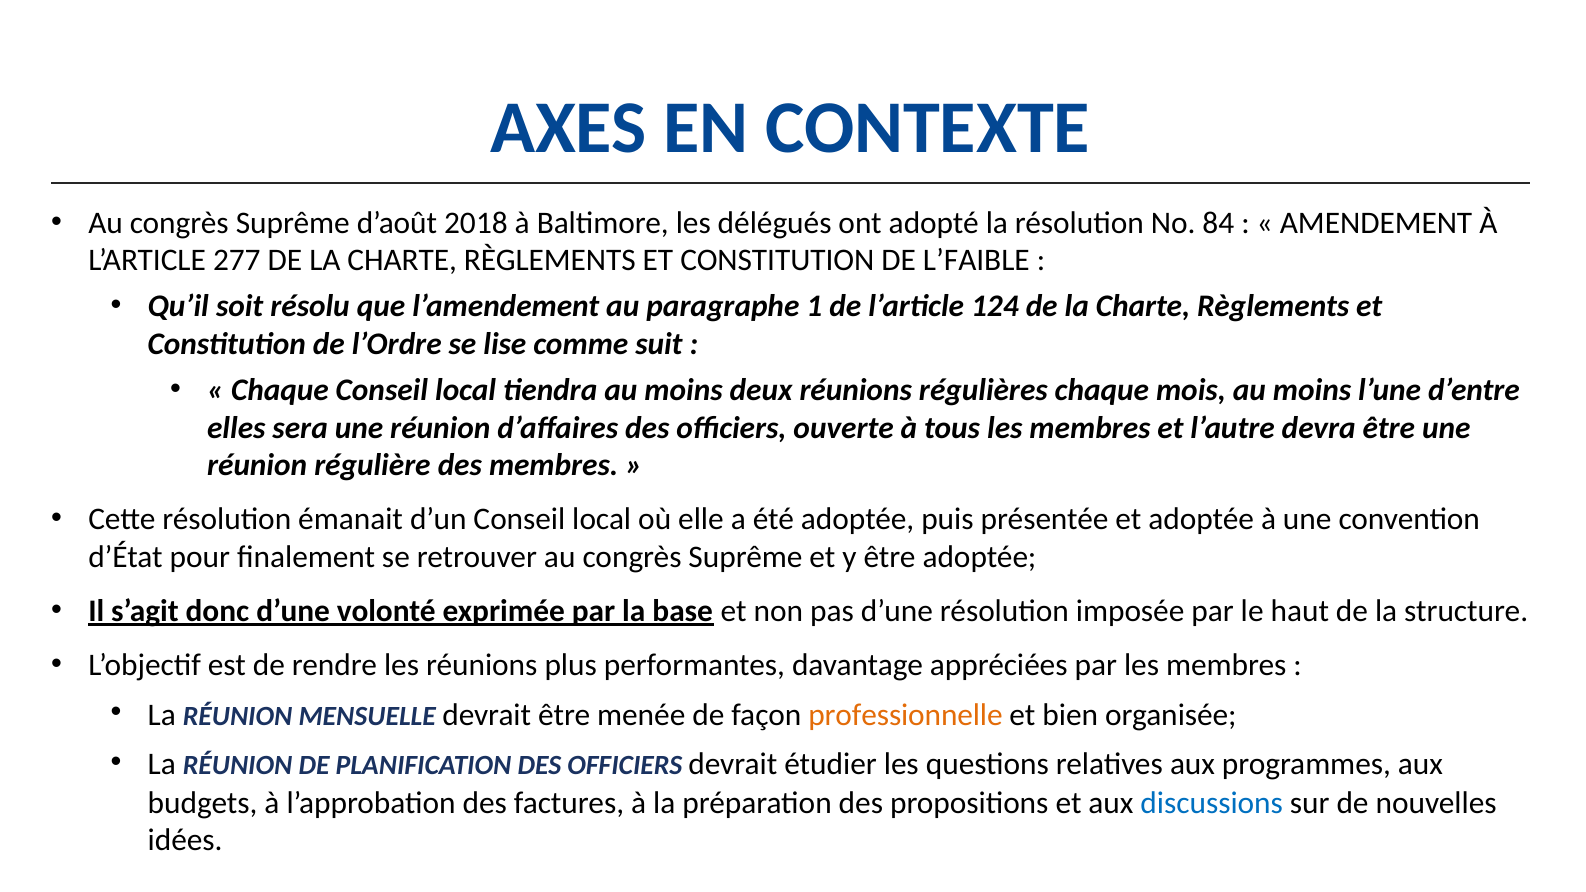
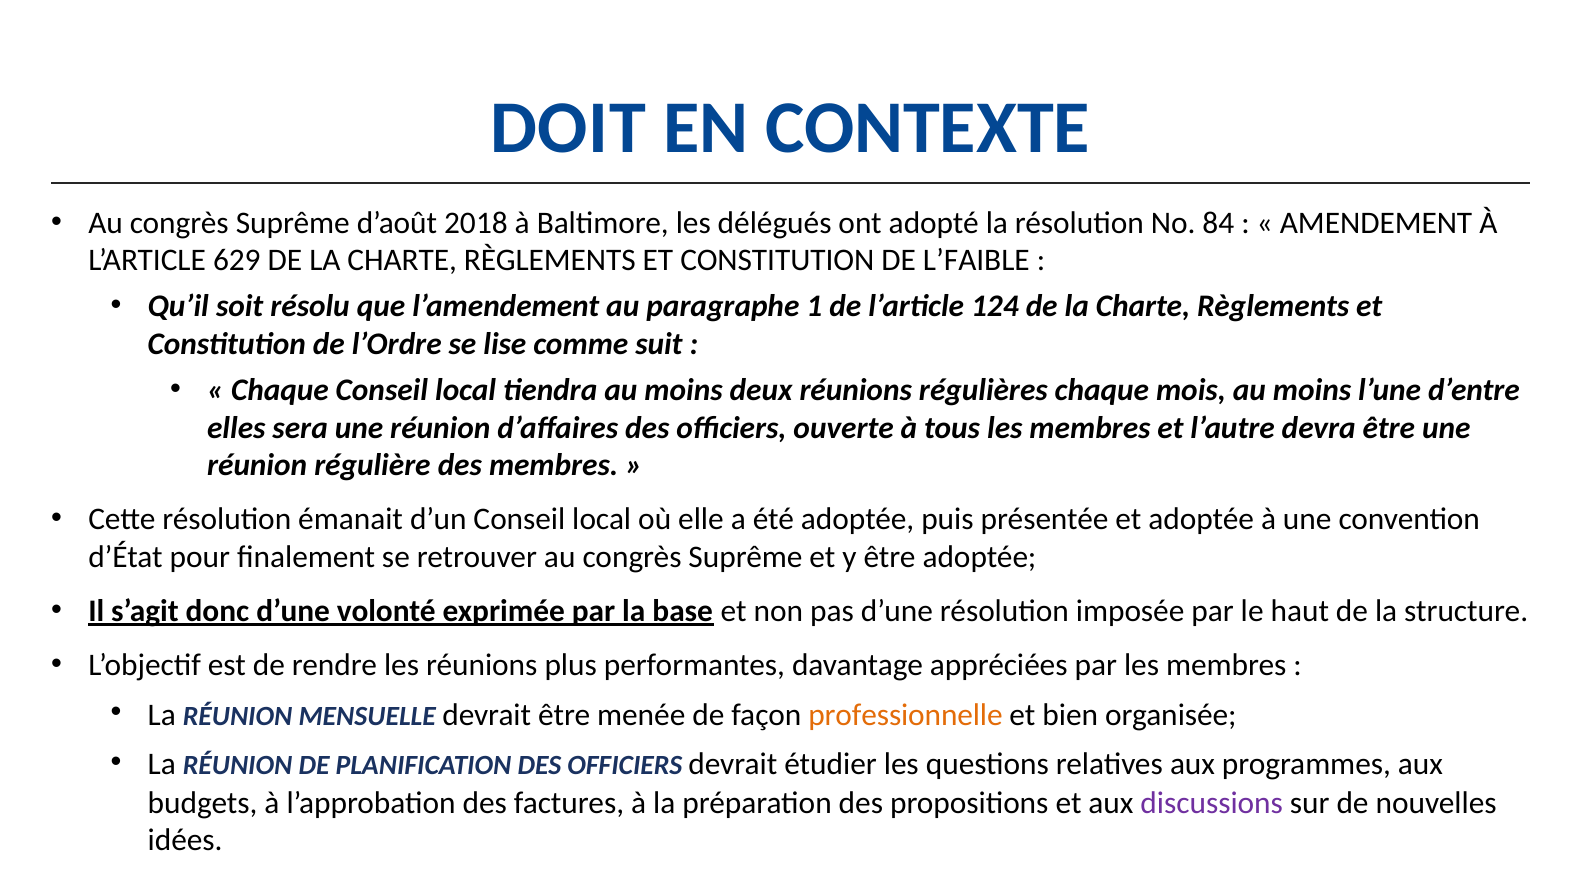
AXES: AXES -> DOIT (568, 128)
277: 277 -> 629 (237, 261)
discussions colour: blue -> purple (1212, 803)
